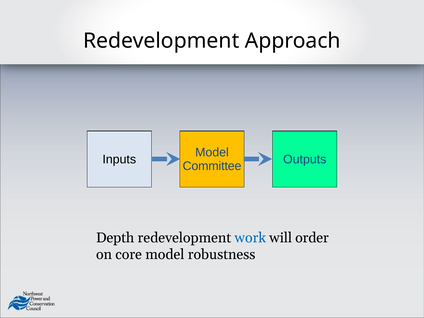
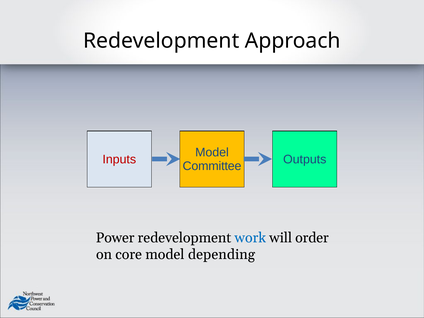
Inputs colour: black -> red (119, 159)
Depth: Depth -> Power (115, 238)
robustness: robustness -> depending (222, 255)
